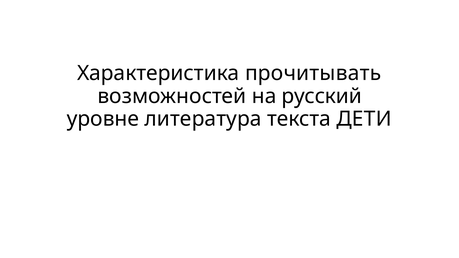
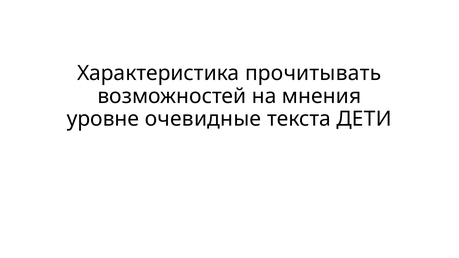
русский: русский -> мнения (322, 96)
литература: литература -> очевидные (203, 119)
